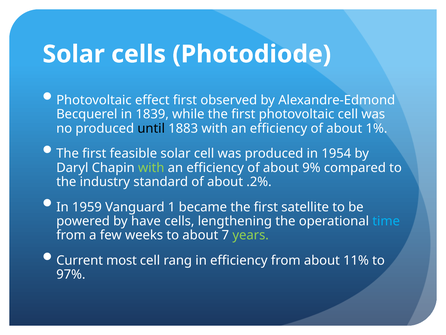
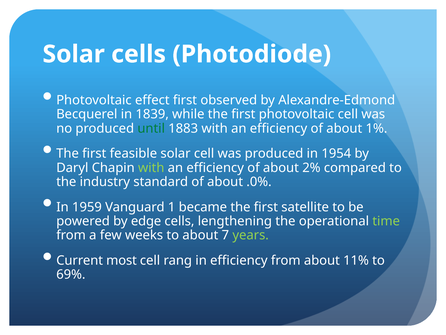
until colour: black -> green (151, 128)
9%: 9% -> 2% (311, 167)
.2%: .2% -> .0% (259, 182)
have: have -> edge (146, 221)
time colour: light blue -> light green (386, 221)
97%: 97% -> 69% (71, 274)
